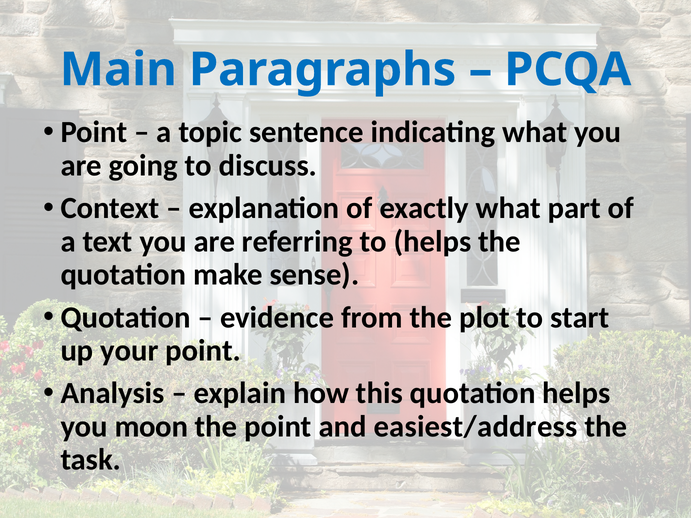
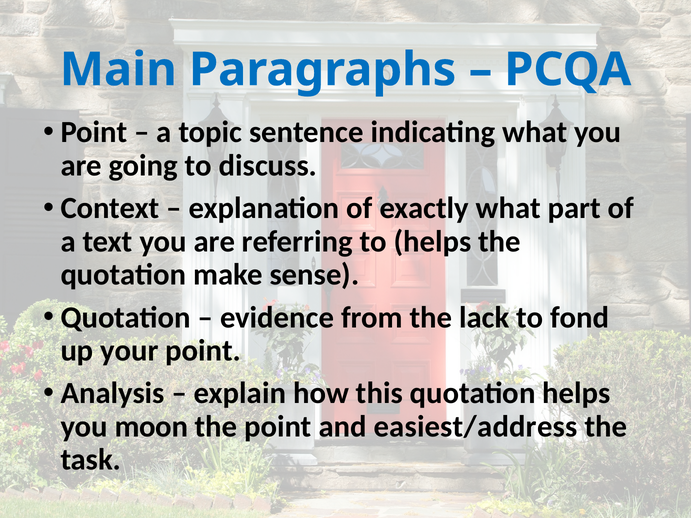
plot: plot -> lack (484, 318)
start: start -> fond (580, 318)
